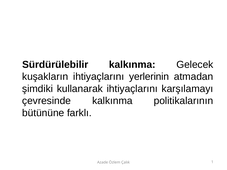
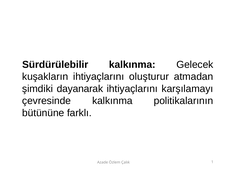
yerlerinin: yerlerinin -> oluşturur (149, 77)
kullanarak: kullanarak -> dayanarak (80, 89)
